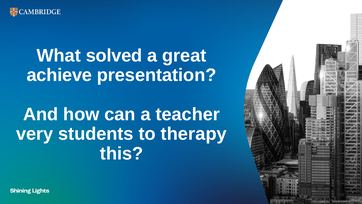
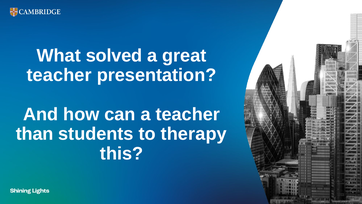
achieve: achieve -> teacher (59, 75)
very: very -> than (35, 134)
